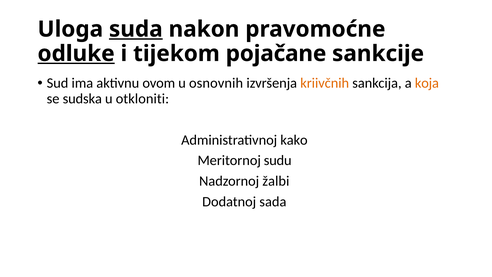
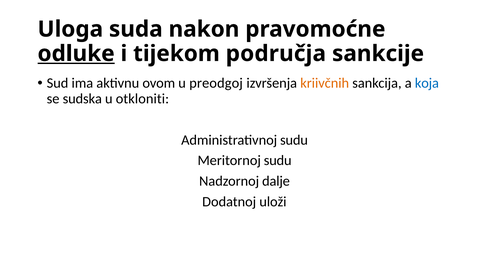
suda underline: present -> none (136, 29)
pojačane: pojačane -> područja (276, 54)
osnovnih: osnovnih -> preodgoj (216, 83)
koja colour: orange -> blue (427, 83)
Administrativnoj kako: kako -> sudu (294, 140)
žalbi: žalbi -> dalje (276, 181)
sada: sada -> uloži (273, 202)
